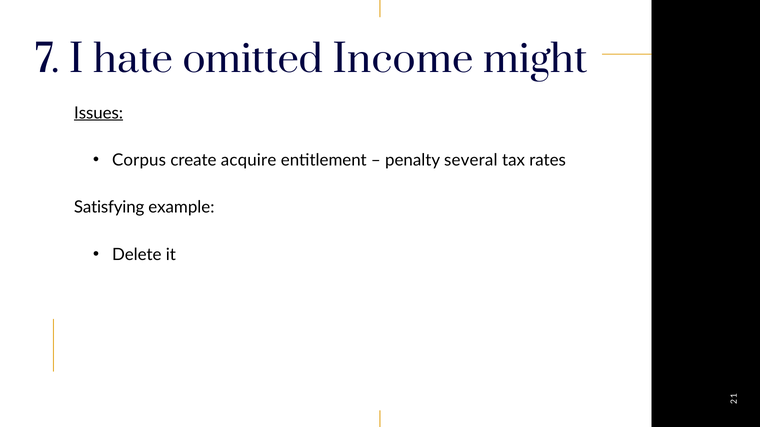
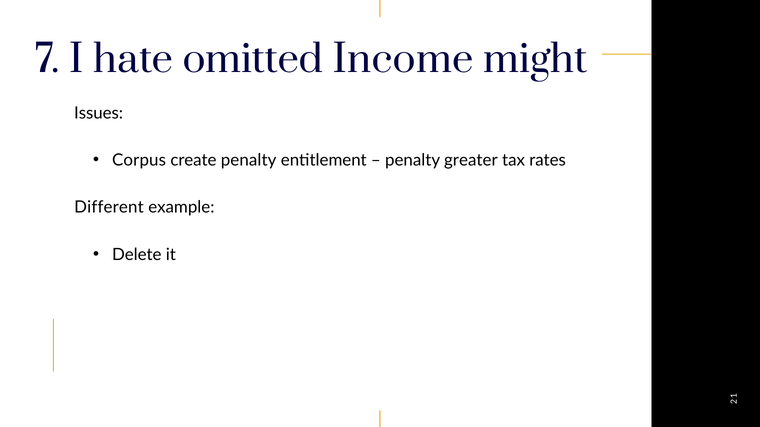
Issues underline: present -> none (99, 113)
create acquire: acquire -> penalty (249, 160)
several: several -> greater (471, 160)
Satisfying: Satisfying -> Different (109, 208)
